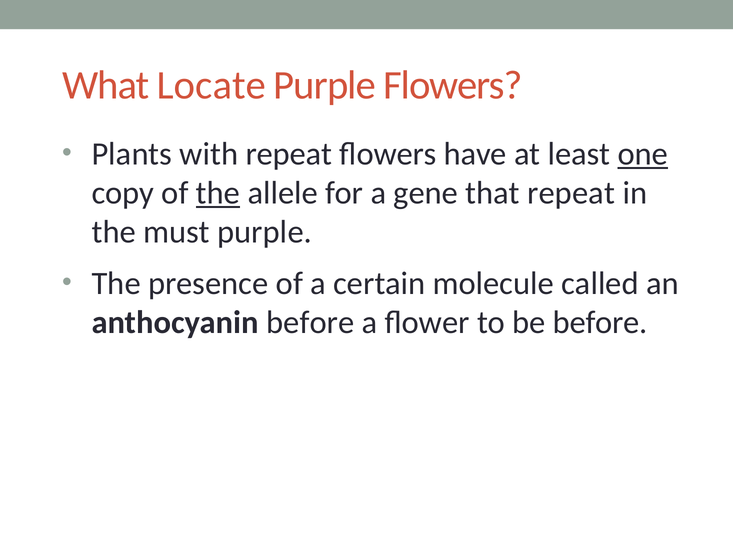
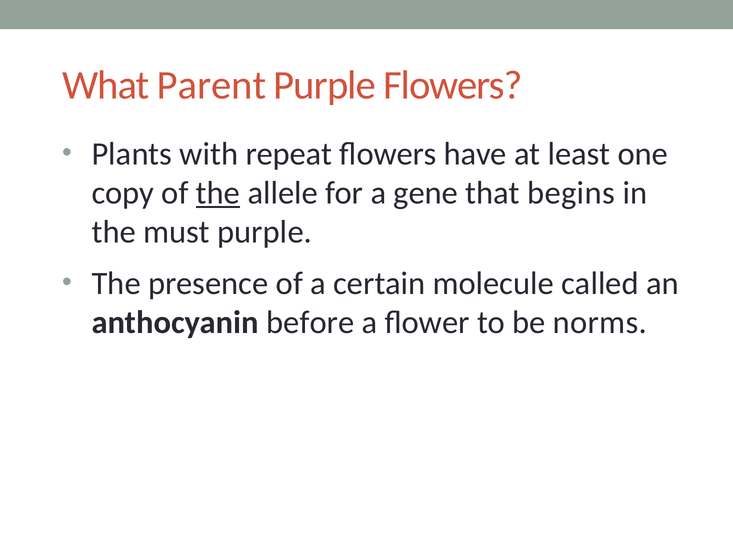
Locate: Locate -> Parent (212, 85)
one underline: present -> none (643, 154)
that repeat: repeat -> begins (571, 193)
be before: before -> norms (600, 322)
